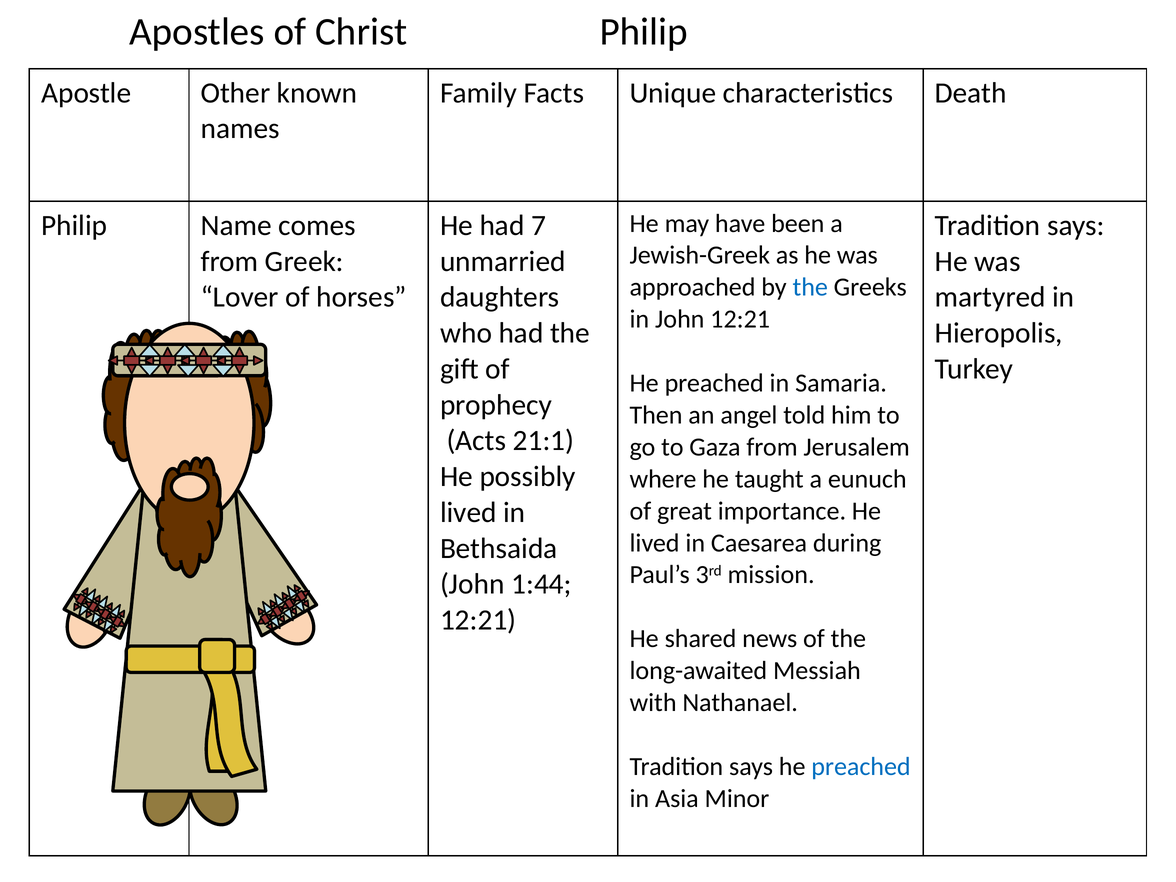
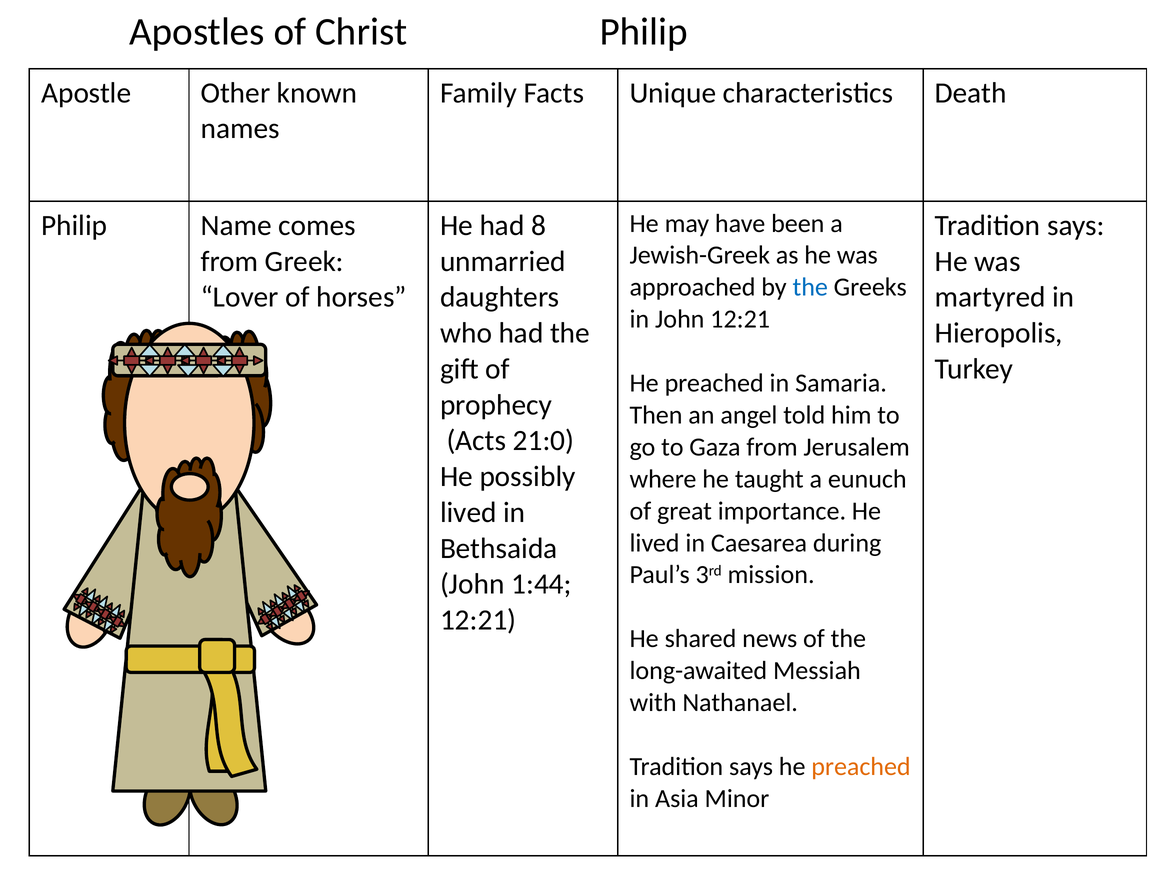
7: 7 -> 8 (539, 225)
21:1: 21:1 -> 21:0 (543, 441)
preached colour: blue -> orange (861, 767)
